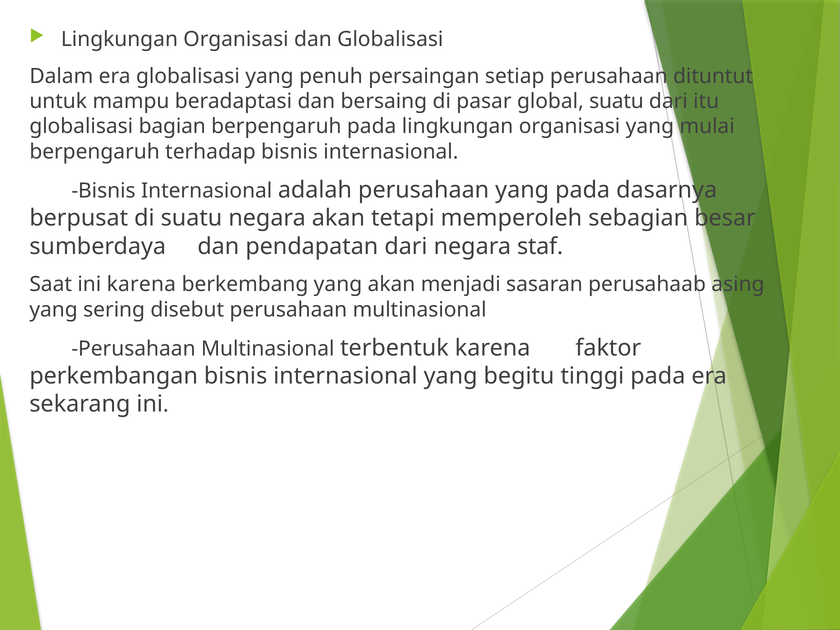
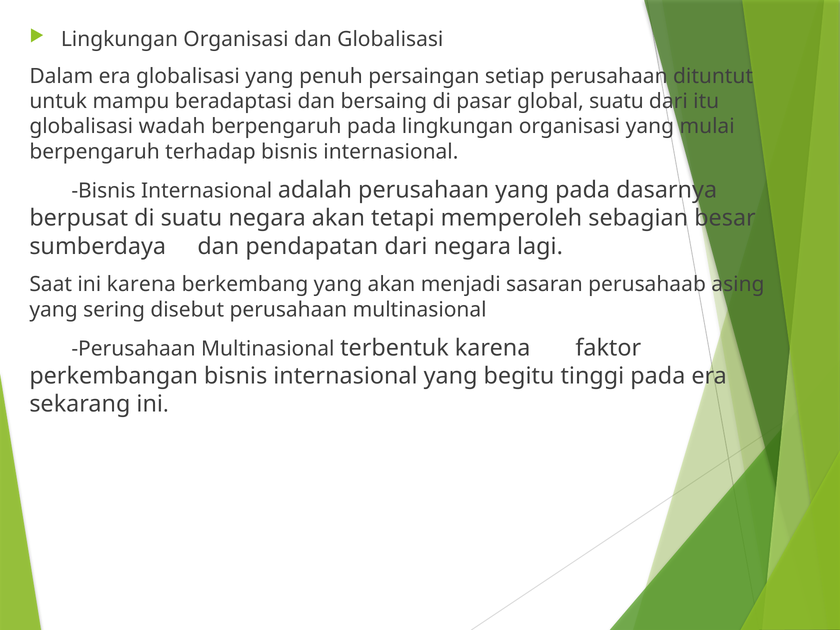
bagian: bagian -> wadah (172, 127)
staf: staf -> lagi (540, 246)
